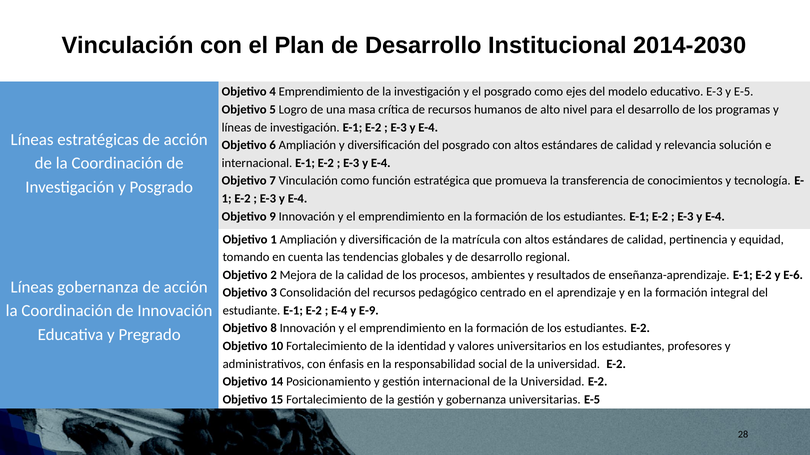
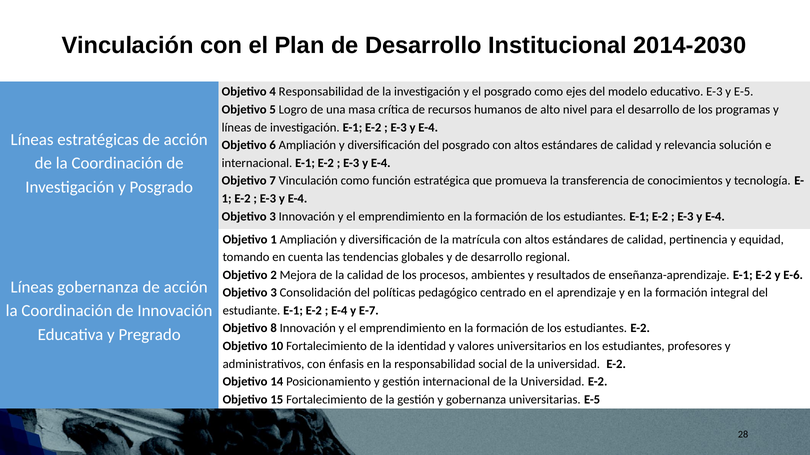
4 Emprendimiento: Emprendimiento -> Responsabilidad (321, 92)
9: 9 -> 3 (273, 217)
del recursos: recursos -> políticas (394, 293)
E-9: E-9 -> E-7 (369, 311)
